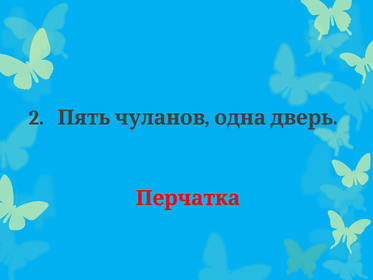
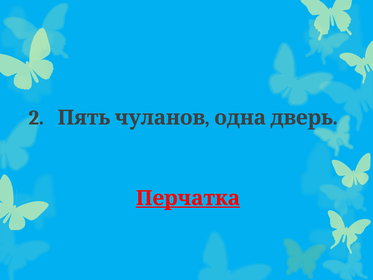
Перчатка underline: none -> present (188, 198)
